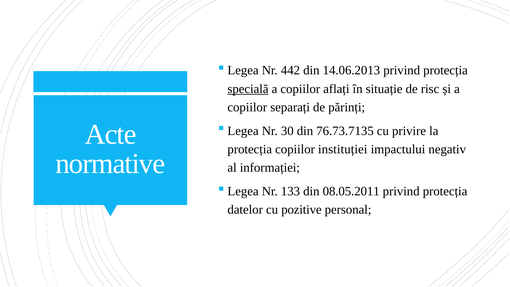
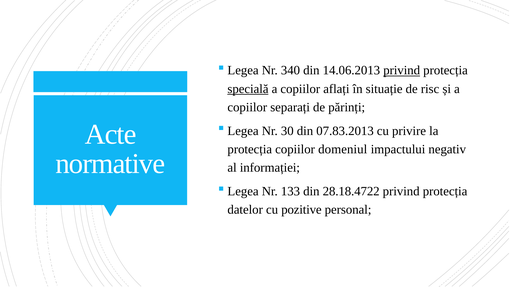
442: 442 -> 340 (290, 70)
privind underline: none -> present (402, 70)
76.73.7135: 76.73.7135 -> 07.83.2013 (345, 131)
instituției: instituției -> domeniul (343, 149)
08.05.2011: 08.05.2011 -> 28.18.4722 (351, 191)
